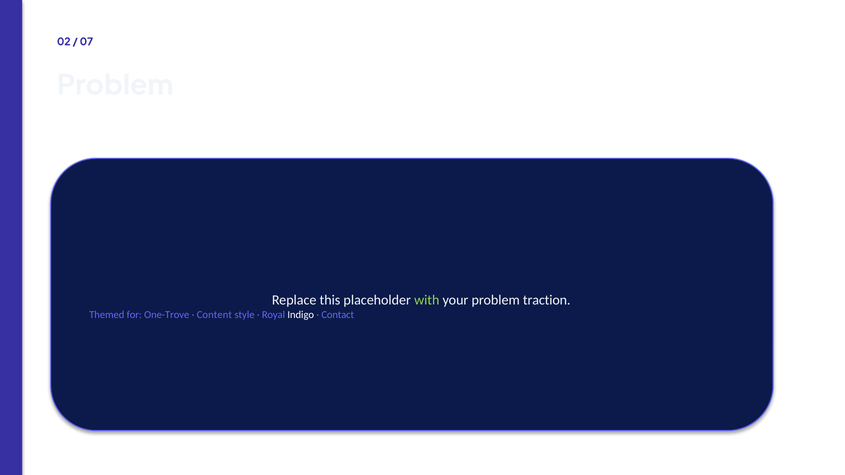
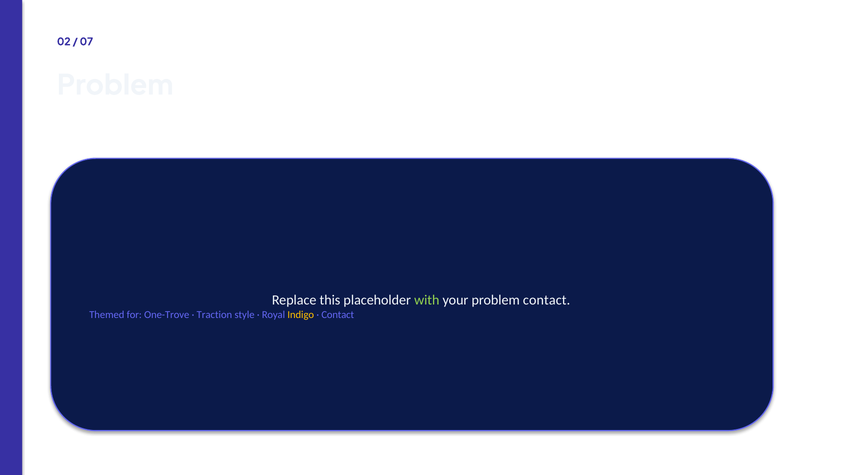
problem traction: traction -> contact (547, 300)
Content: Content -> Traction (214, 315)
Indigo colour: white -> yellow (301, 315)
